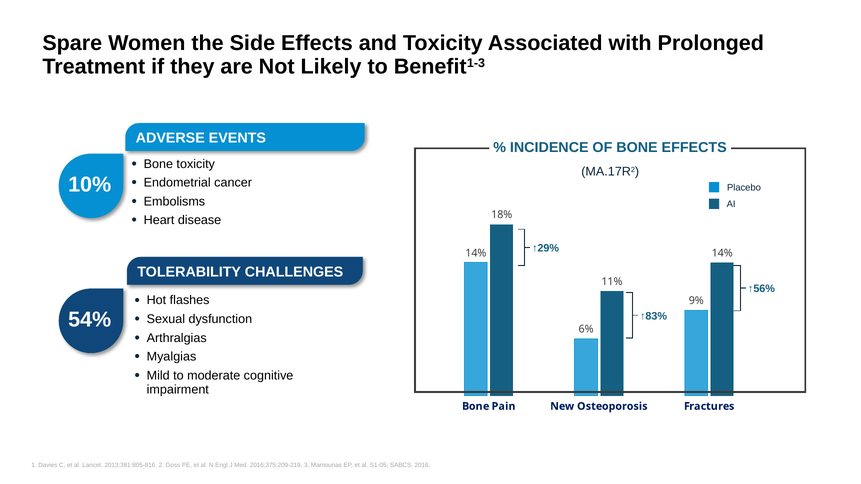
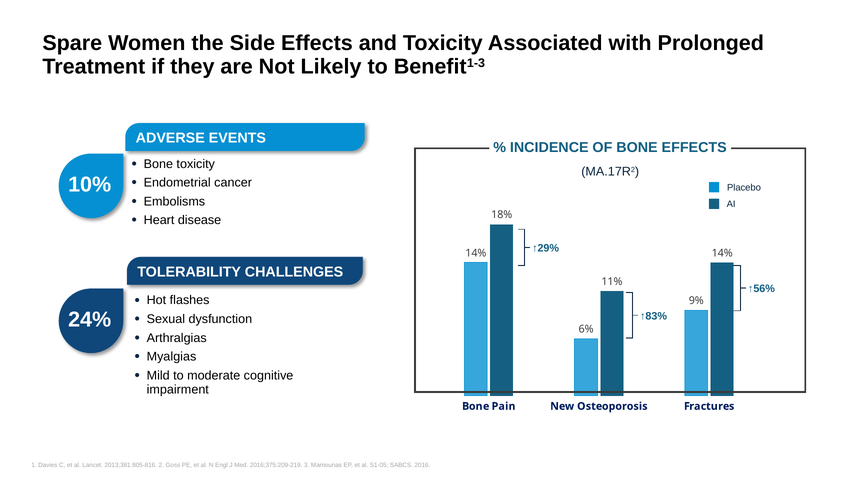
54%: 54% -> 24% (90, 320)
